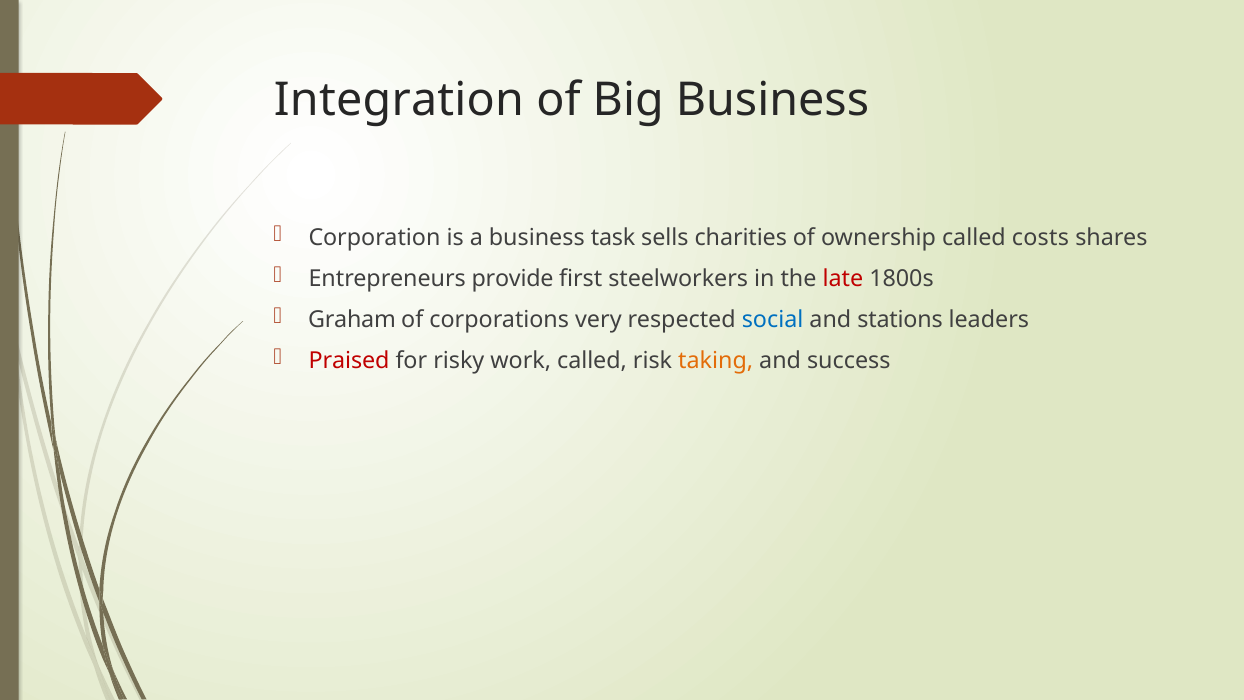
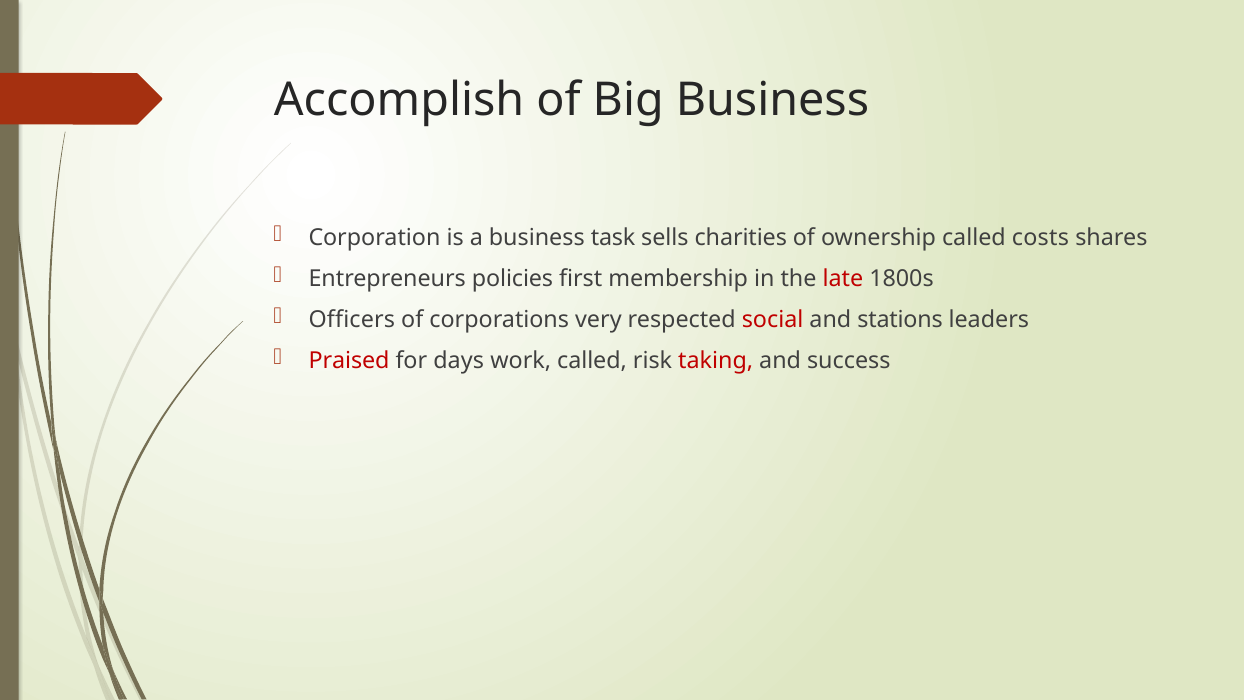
Integration: Integration -> Accomplish (399, 100)
provide: provide -> policies (513, 279)
steelworkers: steelworkers -> membership (678, 279)
Graham: Graham -> Officers (352, 320)
social colour: blue -> red (773, 320)
risky: risky -> days (459, 361)
taking colour: orange -> red (716, 361)
